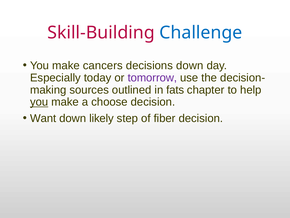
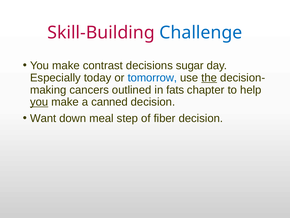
cancers: cancers -> contrast (103, 65)
decisions down: down -> sugar (190, 65)
tomorrow colour: purple -> blue (152, 78)
the underline: none -> present (209, 78)
sources: sources -> cancers (89, 90)
choose: choose -> canned (110, 102)
likely: likely -> meal (101, 118)
